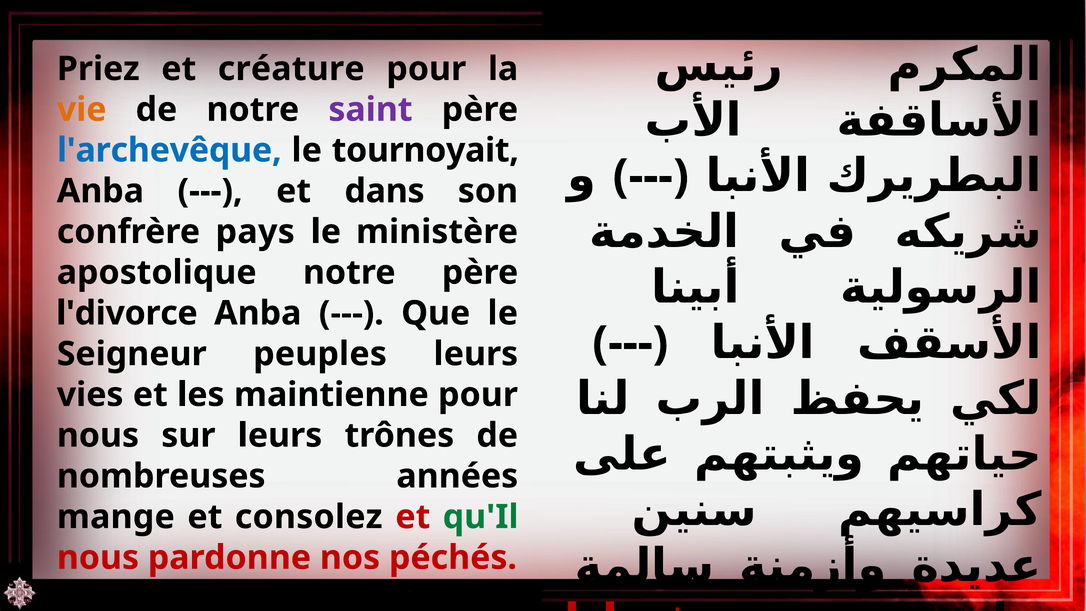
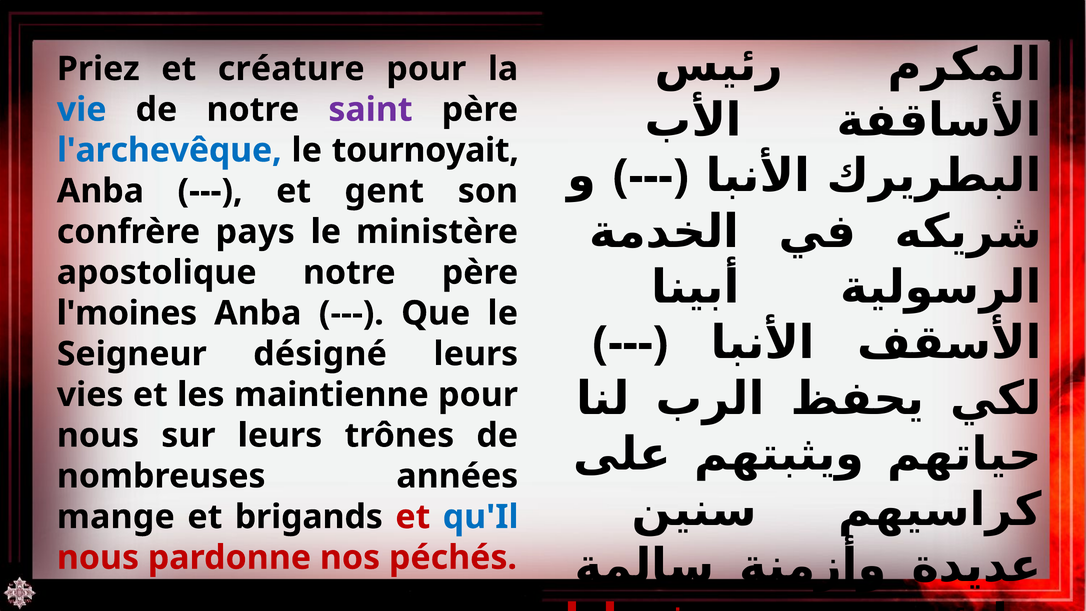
vie colour: orange -> blue (82, 110)
dans: dans -> gent (384, 191)
l'divorce: l'divorce -> l'moines (127, 313)
peuples: peuples -> désigné (320, 354)
consolez: consolez -> brigands (309, 517)
qu'Il colour: green -> blue (481, 517)
